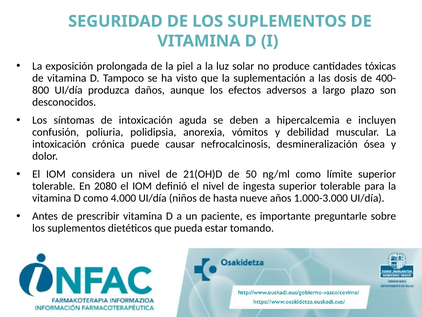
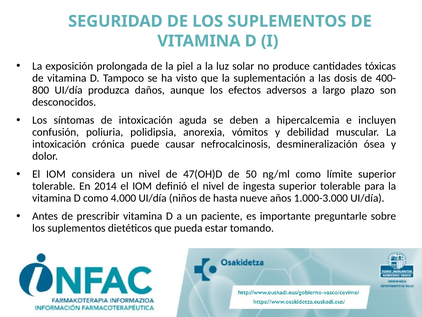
21(OH)D: 21(OH)D -> 47(OH)D (203, 174)
2080: 2080 -> 2014 (105, 186)
